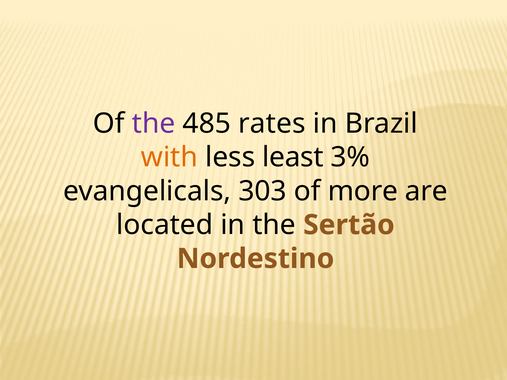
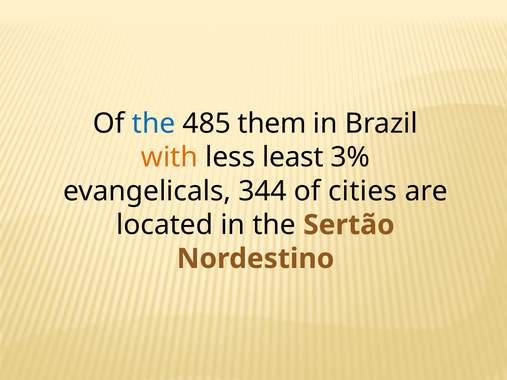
the colour: purple -> blue (154, 124)
rates: rates -> them (272, 124)
303: 303 -> 344 (263, 191)
more: more -> cities (363, 191)
